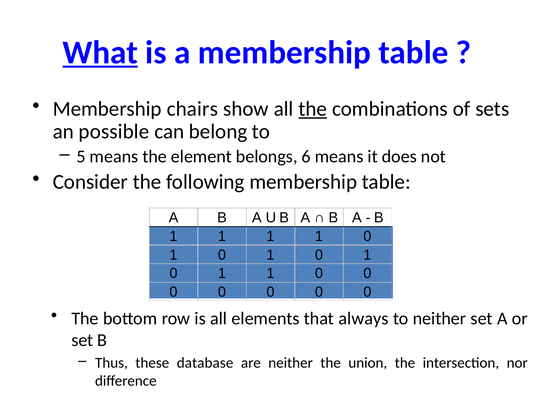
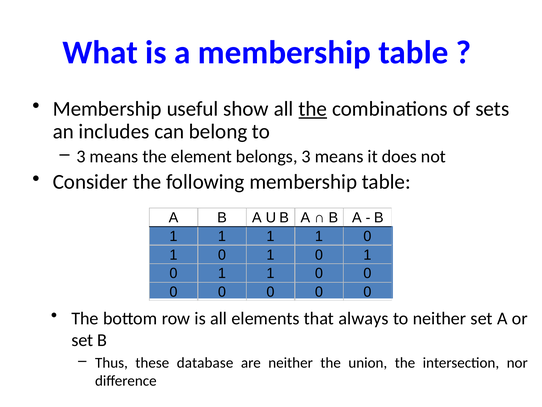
What underline: present -> none (100, 52)
chairs: chairs -> useful (192, 109)
possible: possible -> includes (114, 132)
5: 5 -> 3 (81, 156)
belongs 6: 6 -> 3 (306, 156)
